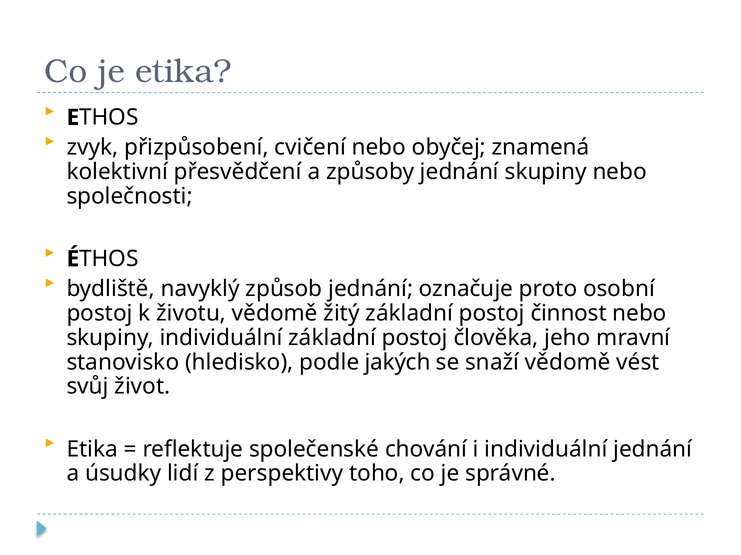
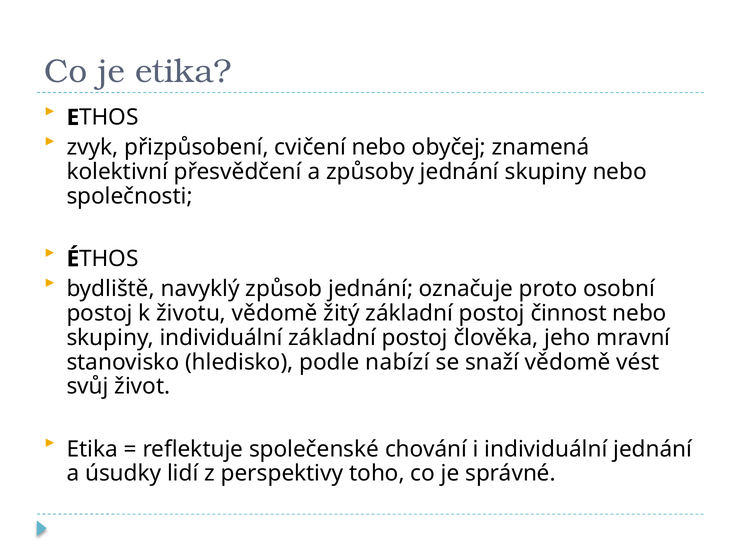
jakých: jakých -> nabízí (397, 363)
